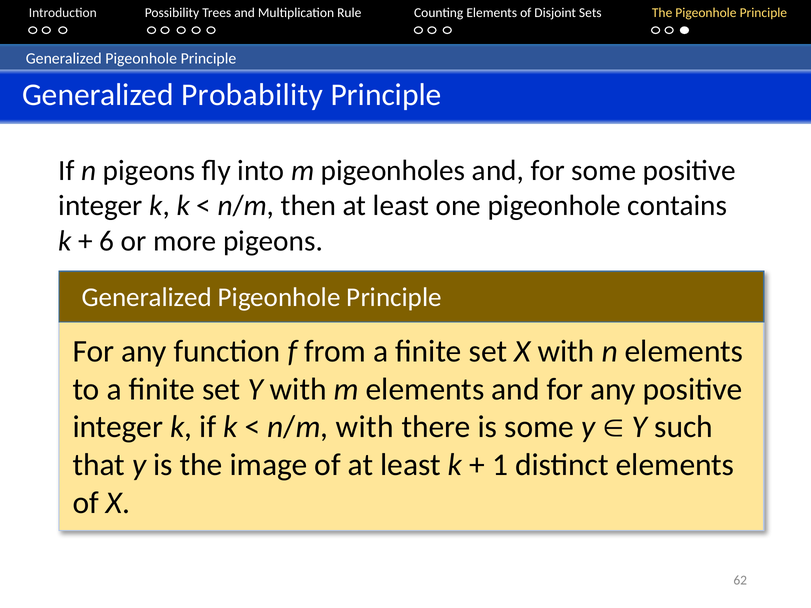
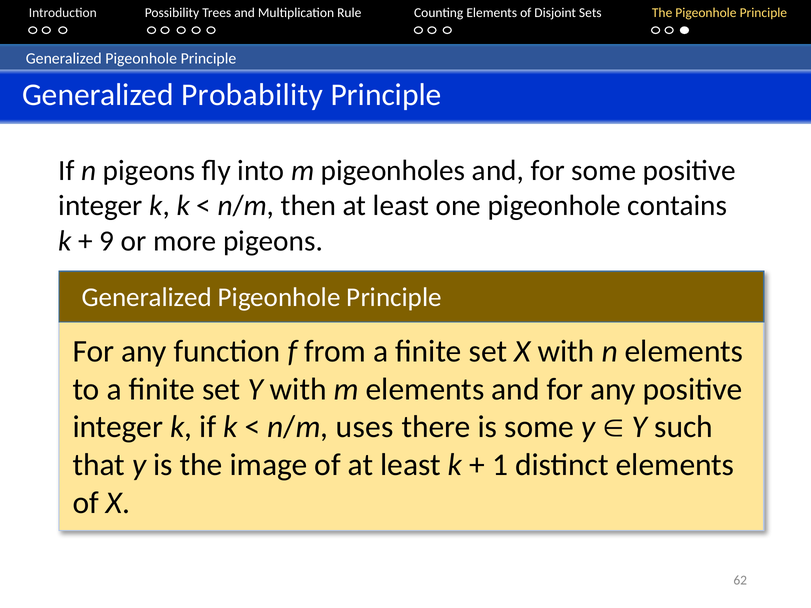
6: 6 -> 9 (107, 241)
n/m with: with -> uses (365, 427)
